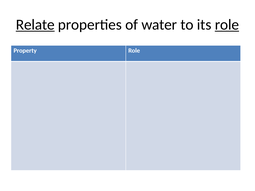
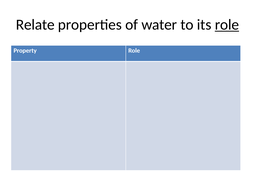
Relate underline: present -> none (35, 25)
